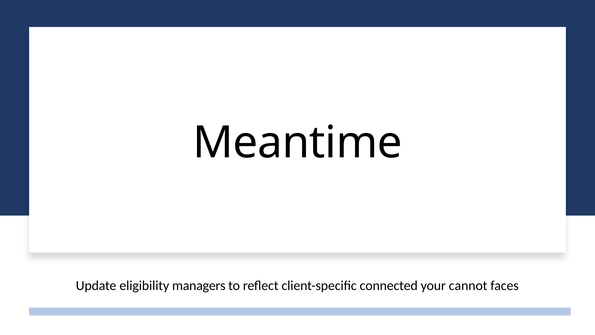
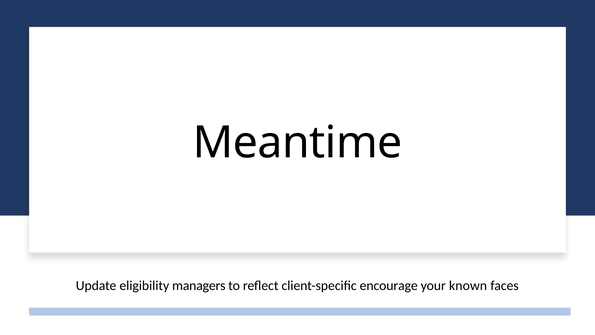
connected: connected -> encourage (389, 285)
cannot: cannot -> known (468, 285)
